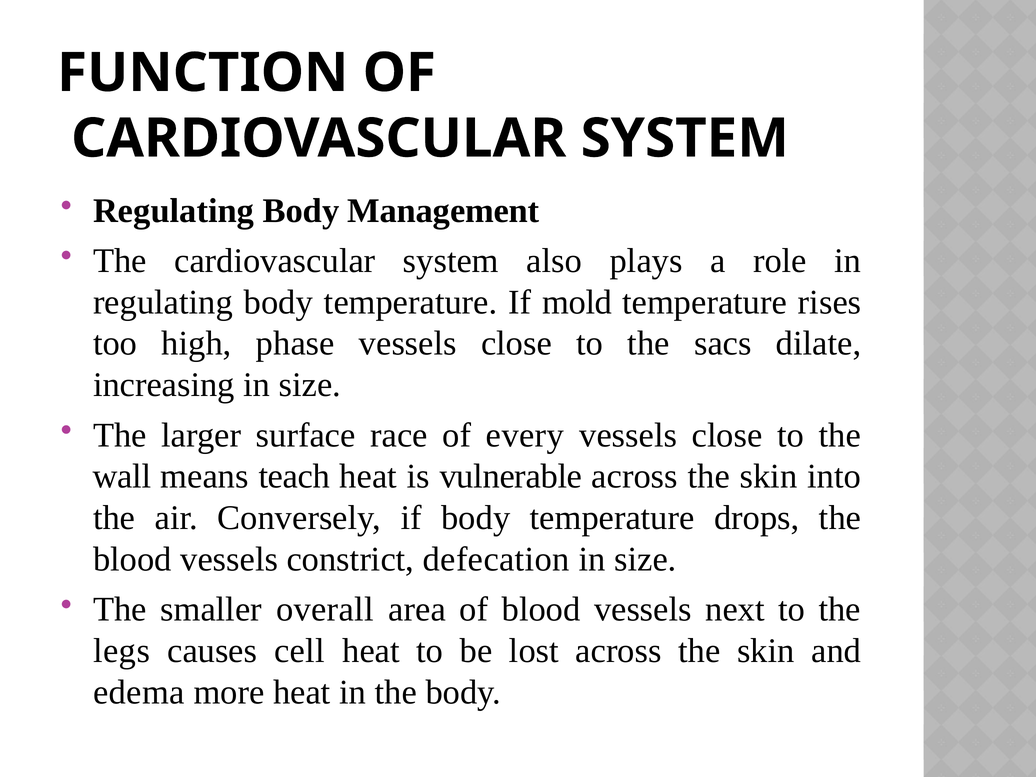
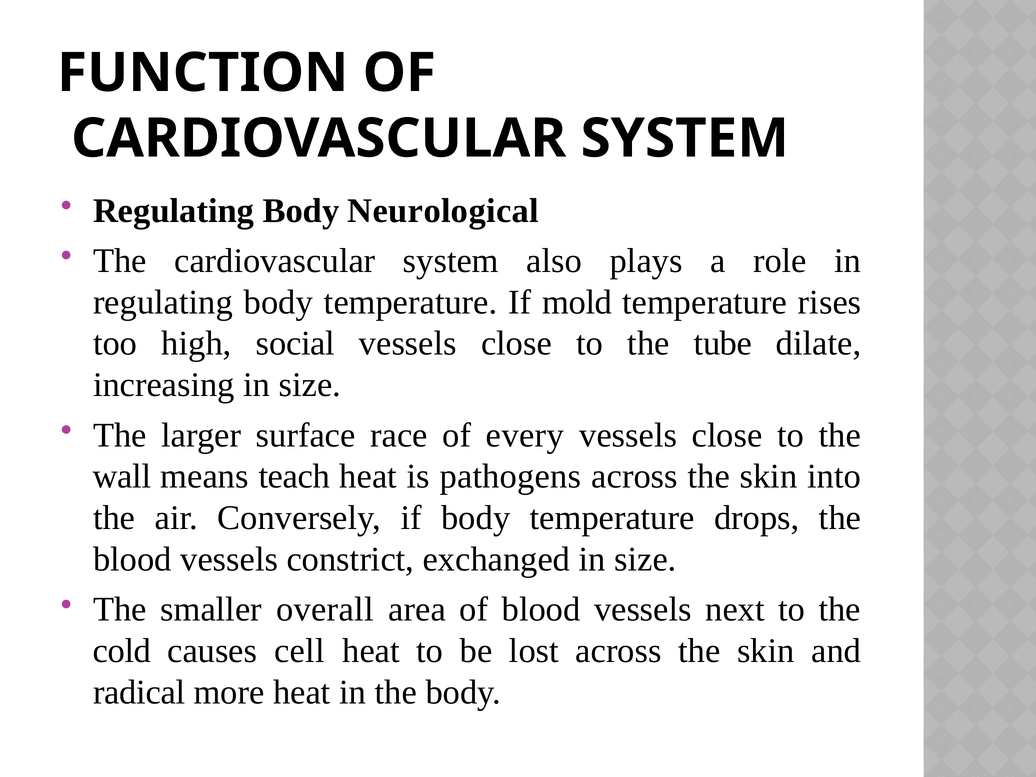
Management: Management -> Neurological (443, 211)
phase: phase -> social (295, 344)
sacs: sacs -> tube (723, 344)
vulnerable: vulnerable -> pathogens (511, 477)
defecation: defecation -> exchanged (496, 559)
legs: legs -> cold (122, 651)
edema: edema -> radical (139, 692)
